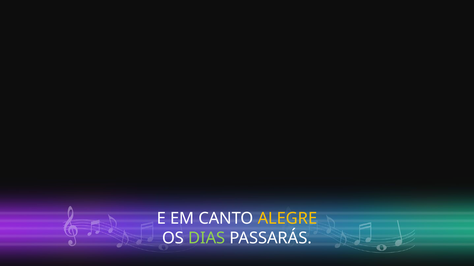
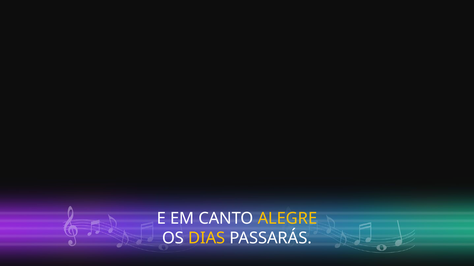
DIAS colour: light green -> yellow (207, 239)
